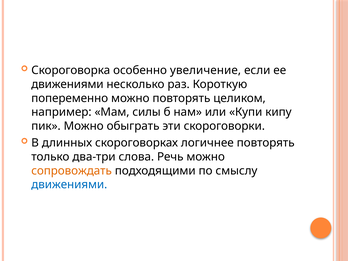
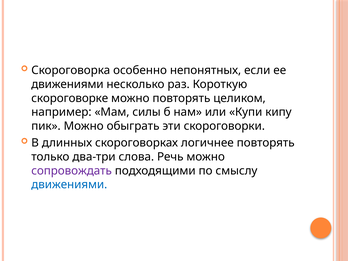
увеличение: увеличение -> непонятных (206, 70)
попеременно: попеременно -> скороговорке (70, 98)
сопровождать colour: orange -> purple (72, 171)
